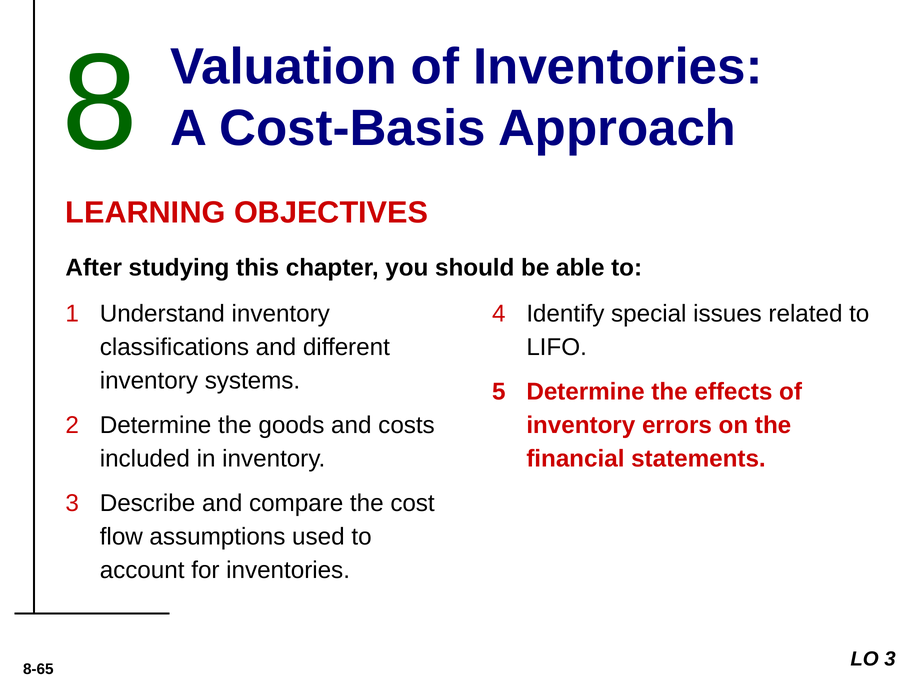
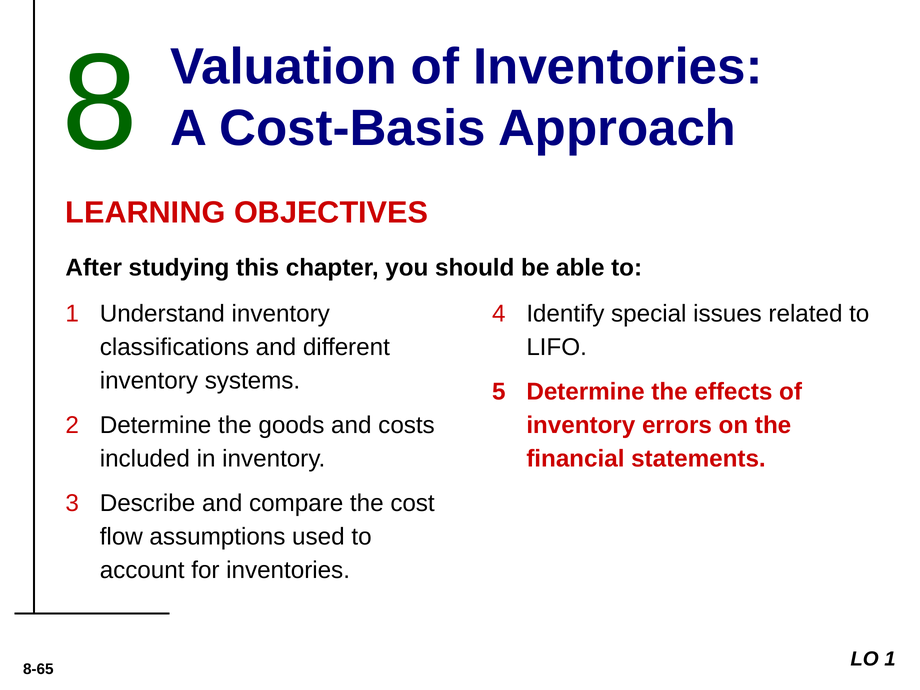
LO 3: 3 -> 1 (890, 659)
